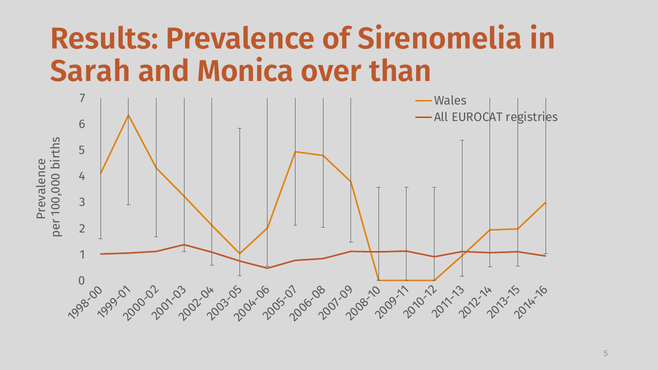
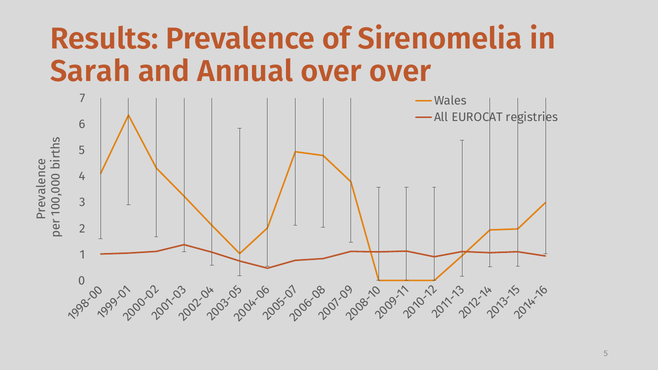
Monica: Monica -> Annual (245, 72)
over than: than -> over (400, 72)
